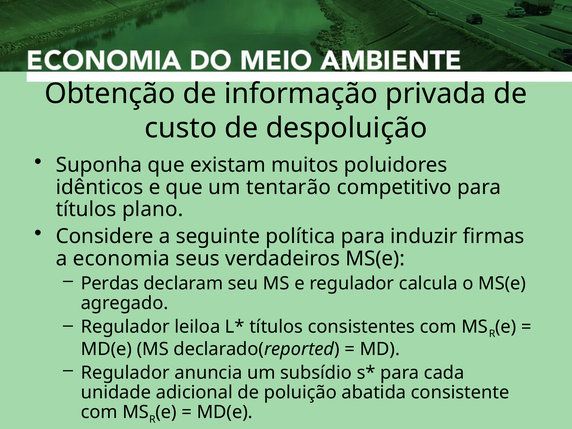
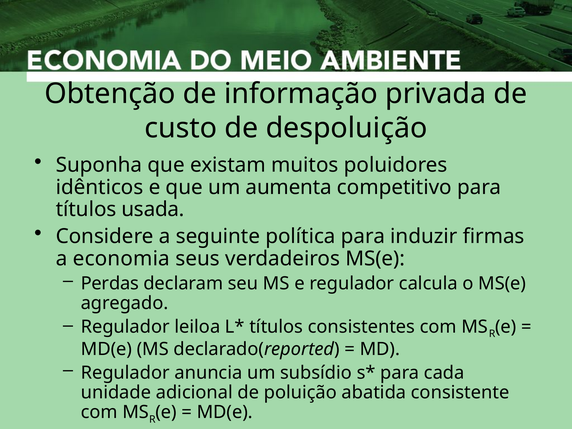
tentarão: tentarão -> aumenta (289, 187)
plano: plano -> usada (153, 209)
